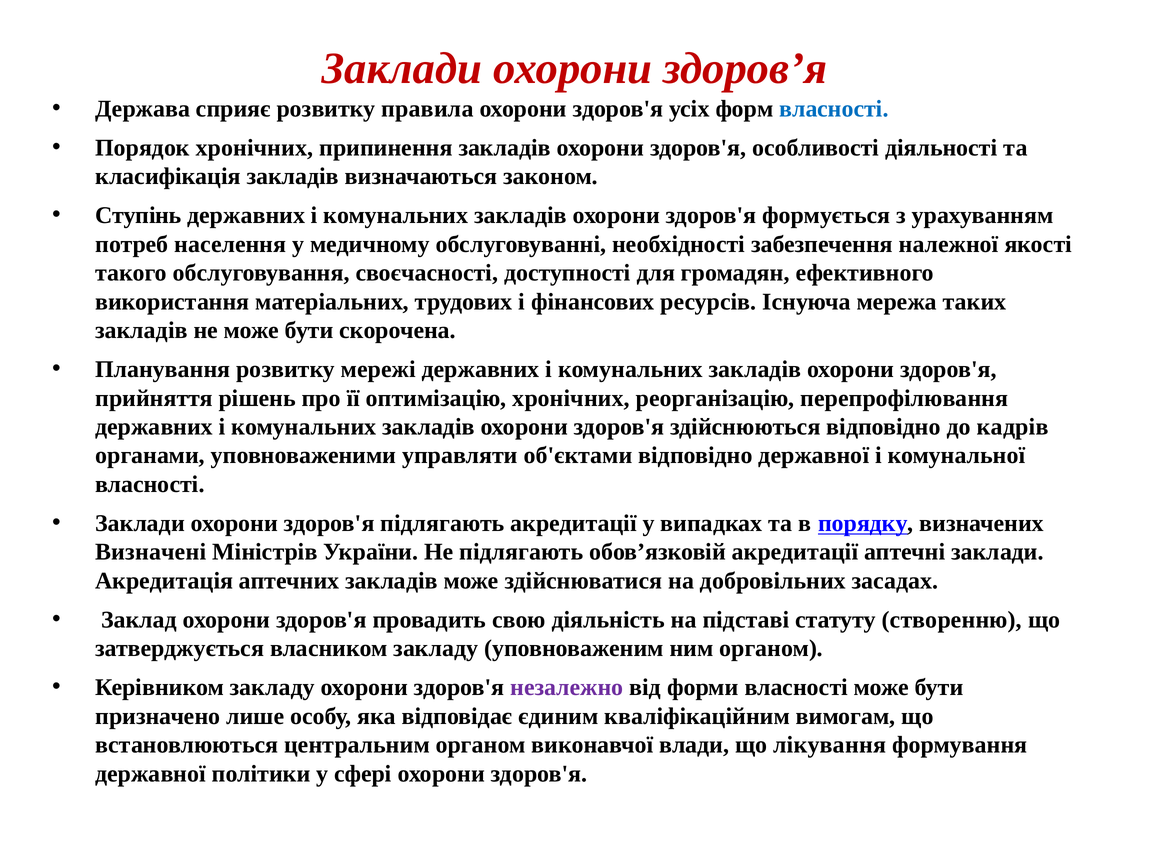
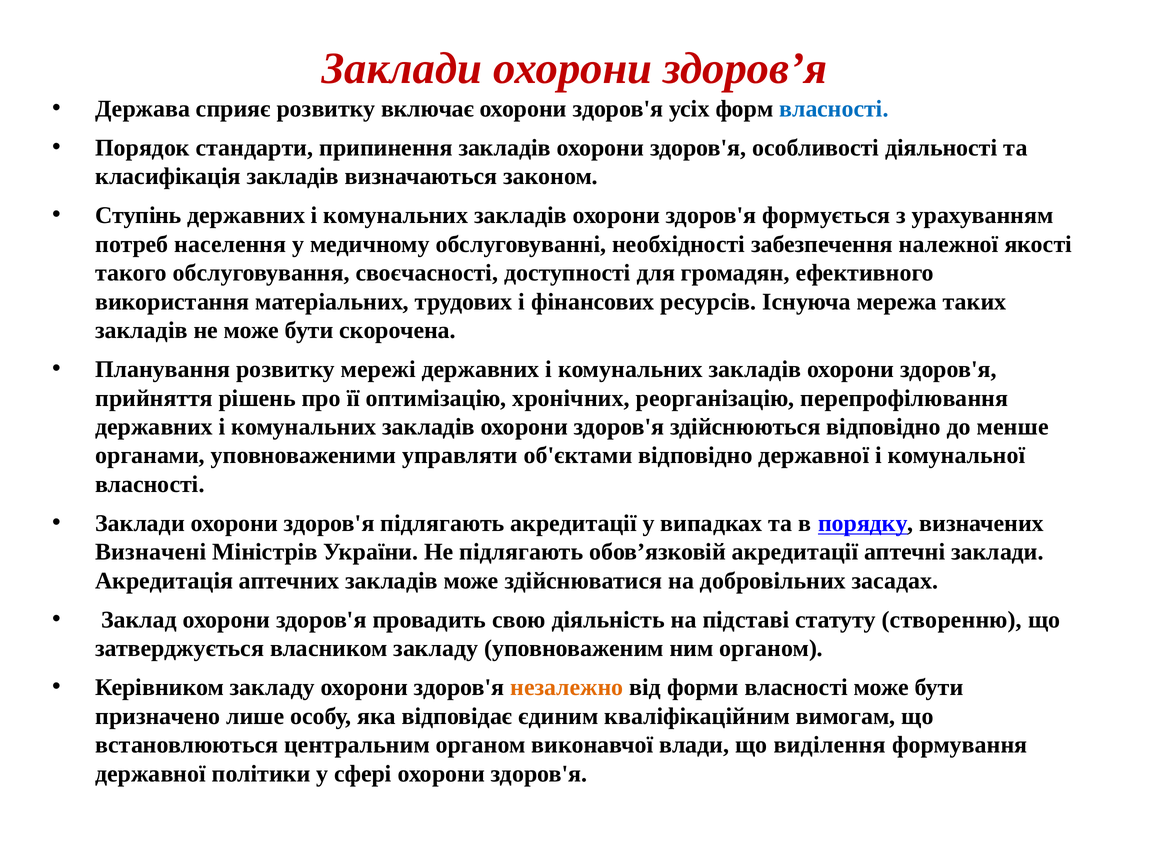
правила: правила -> включає (428, 109)
Порядок хронічних: хронічних -> стандарти (254, 148)
кадрів: кадрів -> менше (1013, 427)
незалежно colour: purple -> orange (567, 687)
лікування: лікування -> виділення (830, 745)
